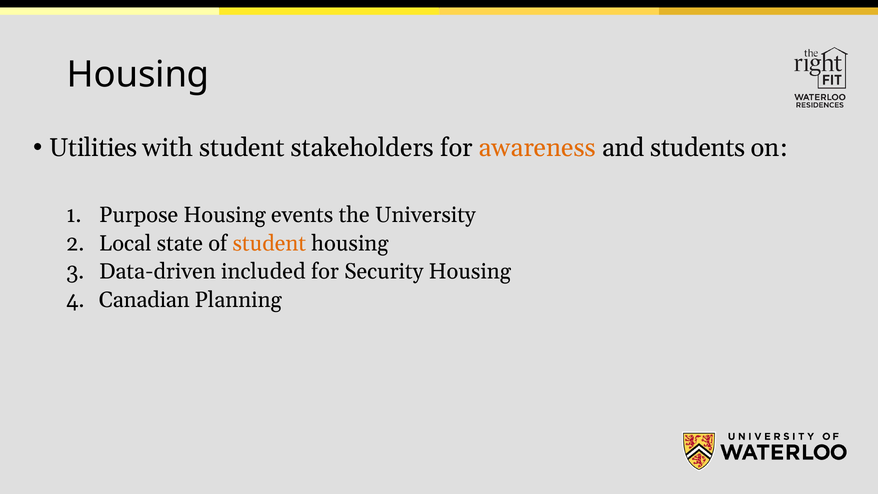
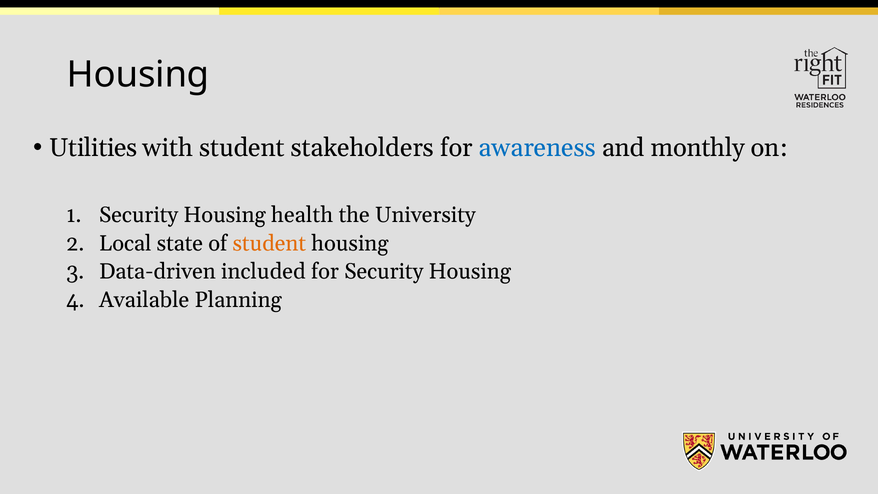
awareness colour: orange -> blue (537, 148)
students: students -> monthly (698, 148)
Purpose: Purpose -> Security (139, 215)
events: events -> health (302, 215)
Canadian: Canadian -> Available (144, 300)
